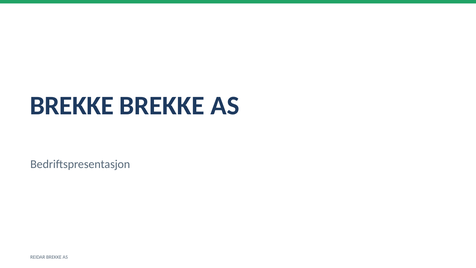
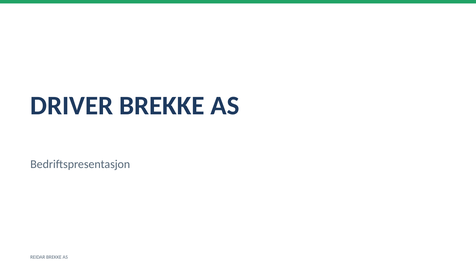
BREKKE: BREKKE -> DRIVER (72, 106)
